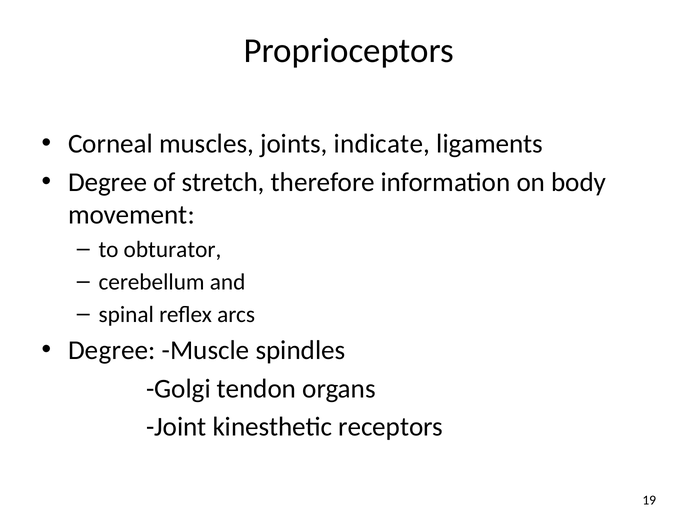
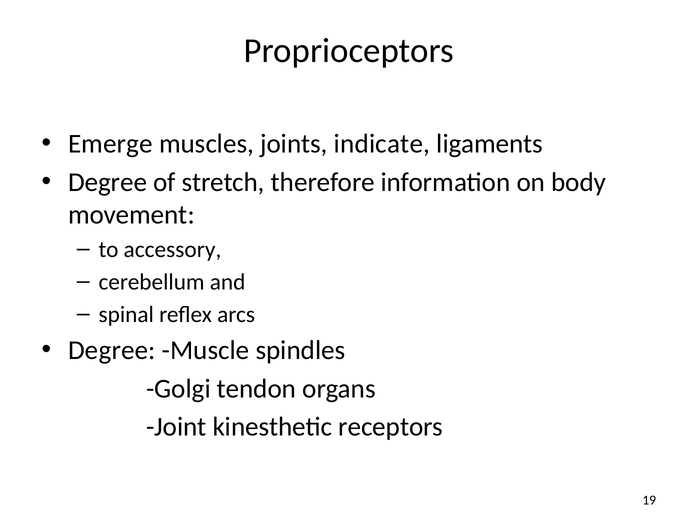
Corneal: Corneal -> Emerge (110, 144)
obturator: obturator -> accessory (172, 249)
